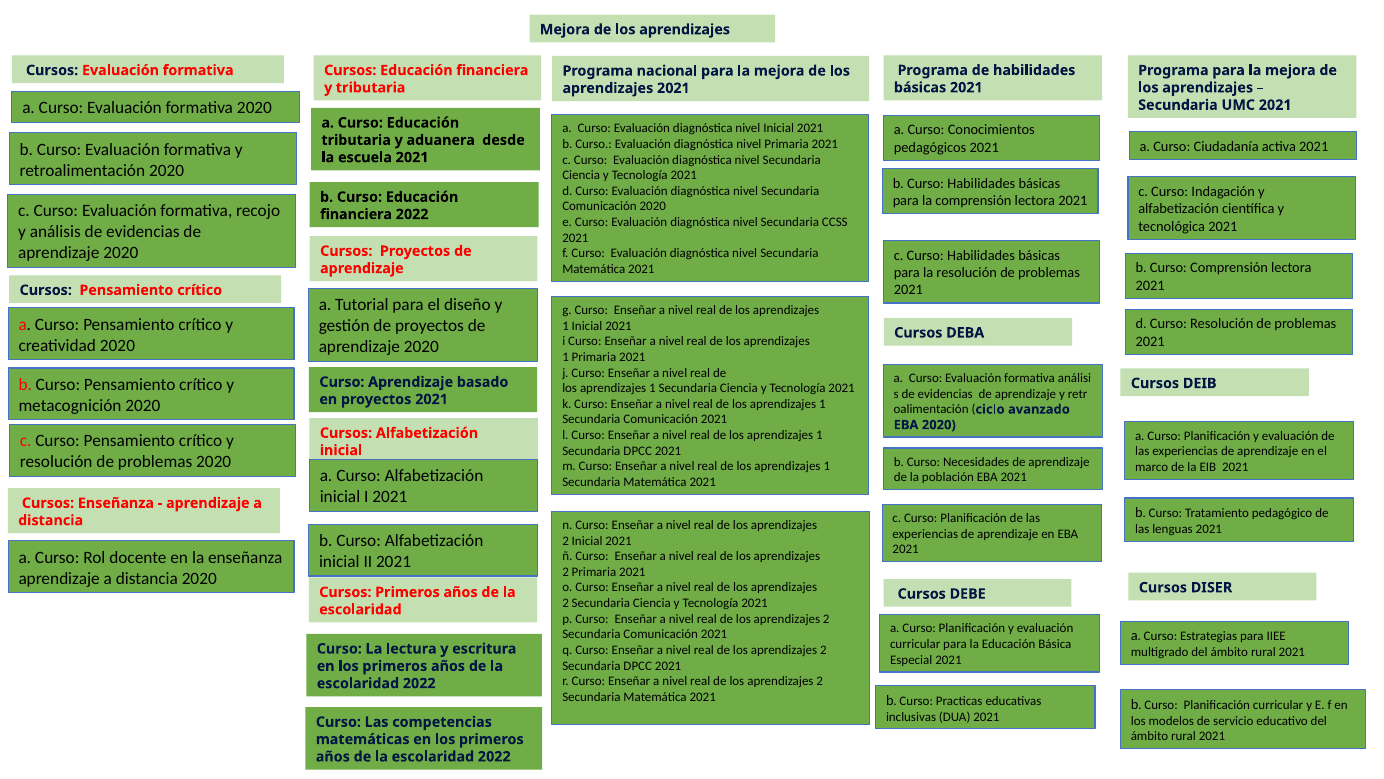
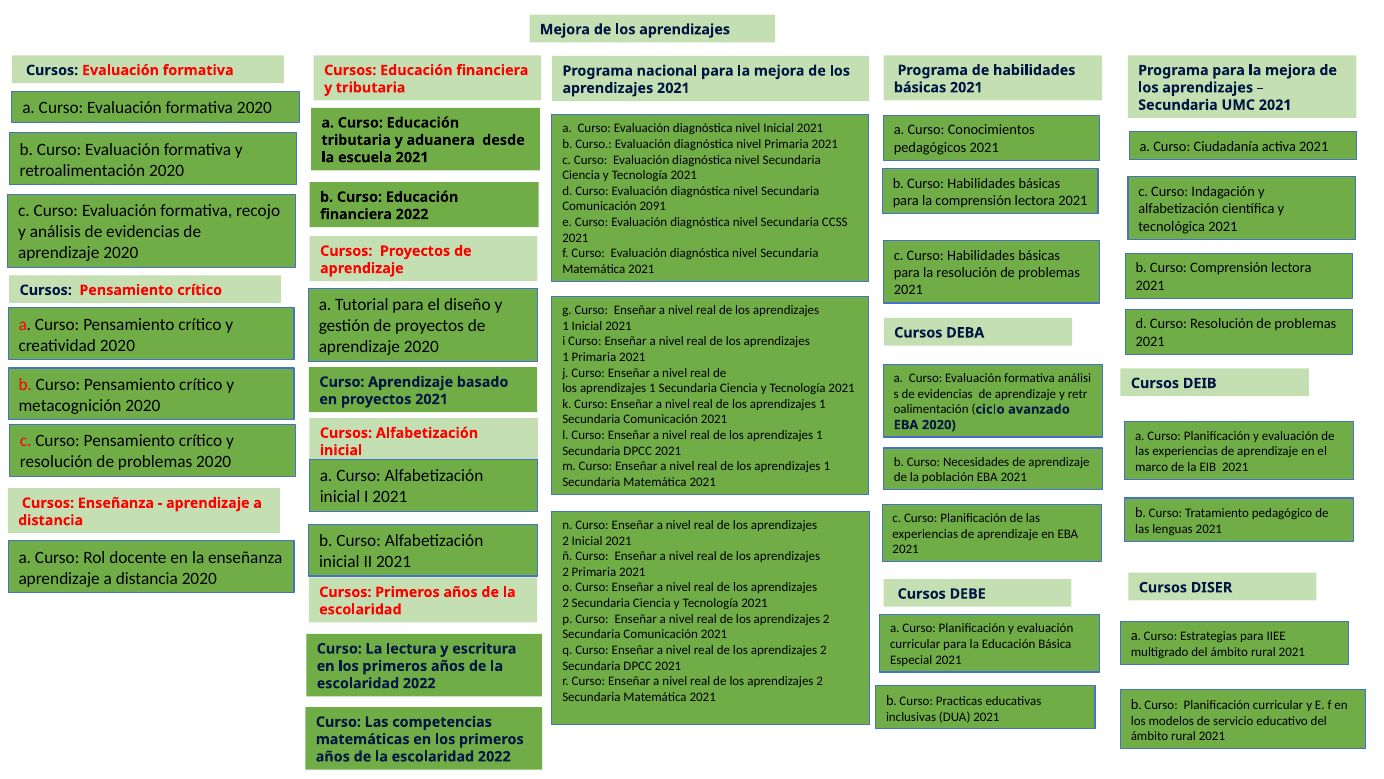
Comunicación 2020: 2020 -> 2091 (653, 207)
